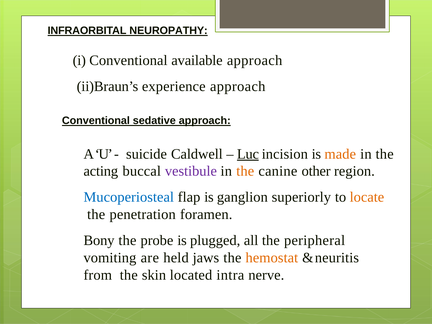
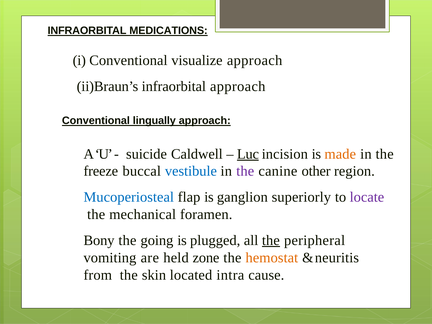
NEUROPATHY: NEUROPATHY -> MEDICATIONS (169, 31)
available: available -> visualize (197, 60)
ii)Braun’s experience: experience -> infraorbital (174, 86)
sedative: sedative -> lingually (154, 121)
acting: acting -> freeze (101, 171)
vestibule colour: purple -> blue (191, 171)
the colour: orange -> purple (245, 171)
locate colour: orange -> purple (367, 197)
penetration: penetration -> mechanical (143, 214)
probe: probe -> going (157, 240)
the underline: none -> present (271, 240)
jaws: jaws -> zone (206, 258)
nerve: nerve -> cause (266, 275)
